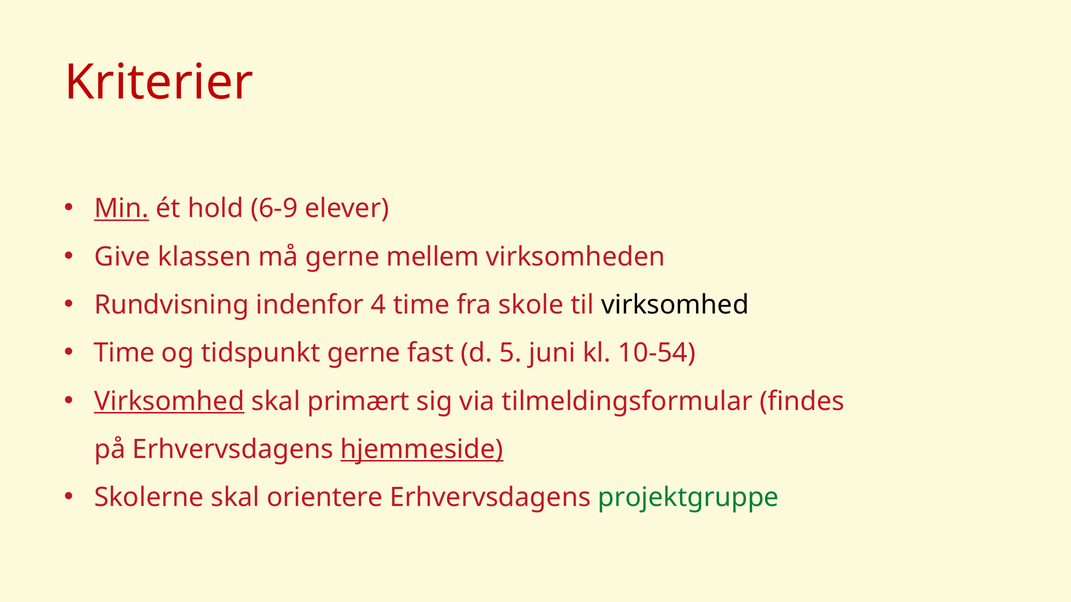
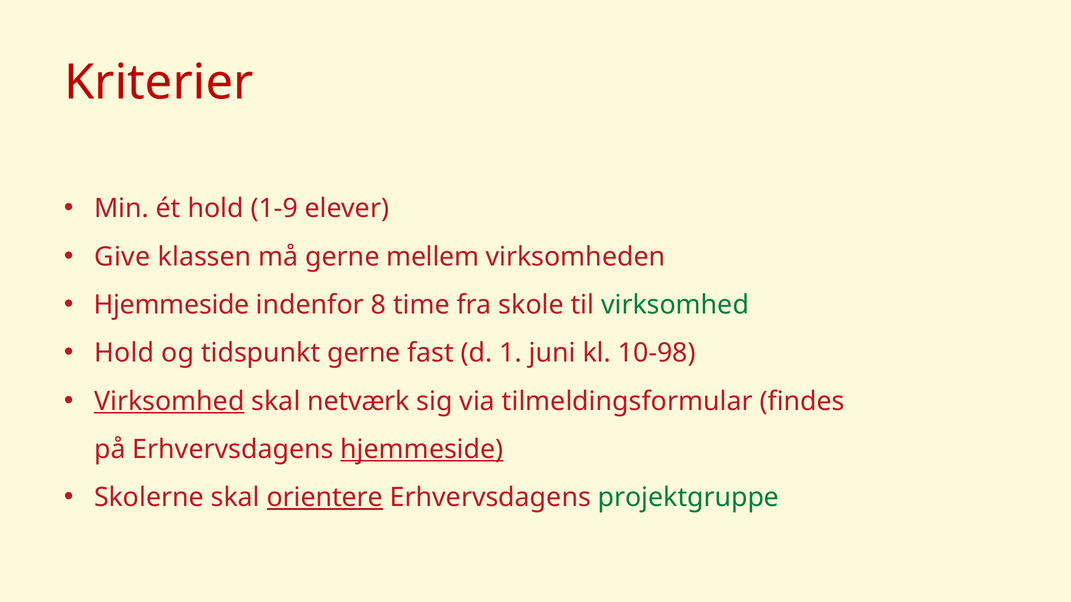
Min underline: present -> none (121, 209)
6-9: 6-9 -> 1-9 (274, 209)
Rundvisning: Rundvisning -> Hjemmeside (172, 305)
4: 4 -> 8 (379, 305)
virksomhed colour: black -> green (675, 305)
Time: Time -> Hold (124, 353)
5: 5 -> 1 (511, 353)
10-54: 10-54 -> 10-98 (657, 353)
primært: primært -> netværk (358, 401)
orientere underline: none -> present (325, 498)
